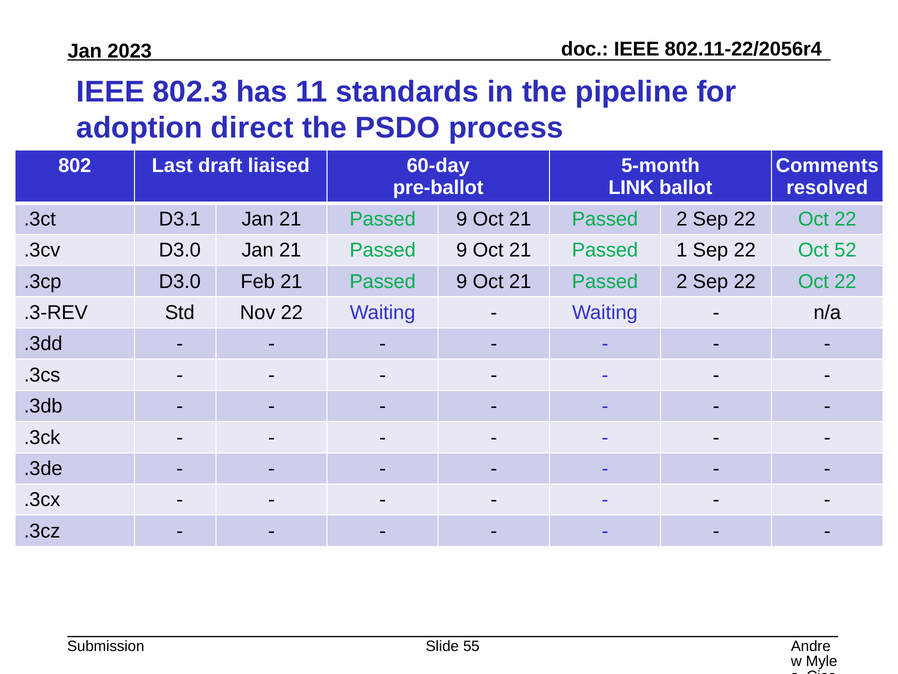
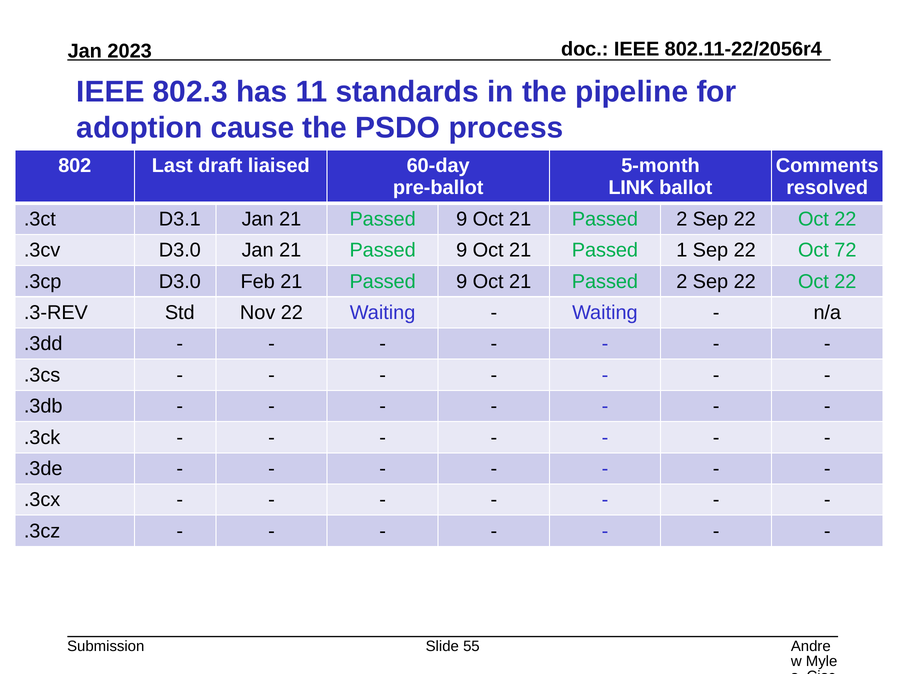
direct: direct -> cause (253, 128)
52: 52 -> 72 (845, 250)
